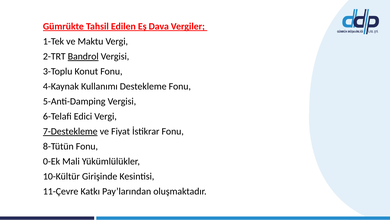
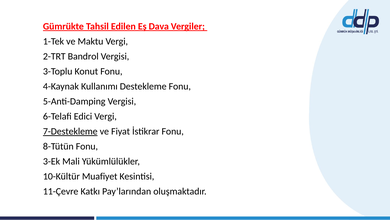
Bandrol underline: present -> none (83, 56)
0-Ek: 0-Ek -> 3-Ek (52, 161)
Girişinde: Girişinde -> Muafiyet (100, 176)
